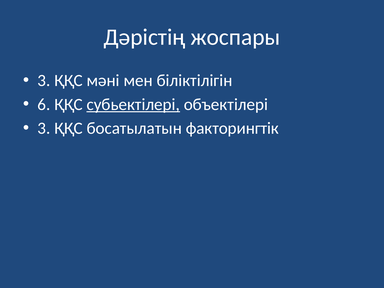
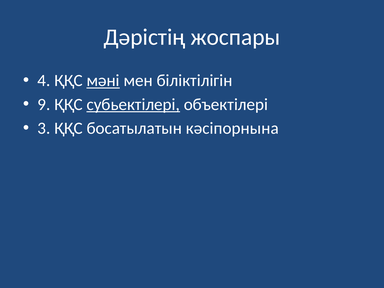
3: 3 -> 4 (44, 81)
мәні underline: none -> present (103, 81)
6: 6 -> 9 (44, 104)
факторингтік: факторингтік -> кәсіпорнына (232, 128)
